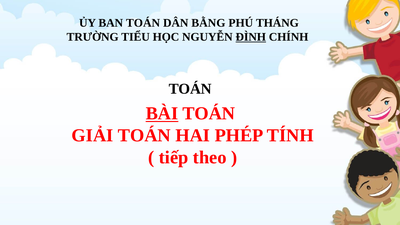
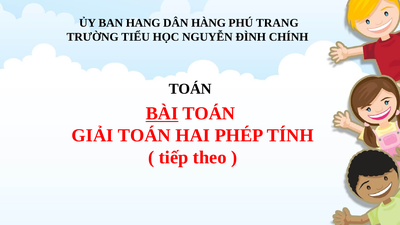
BAN TOÁN: TOÁN -> HANG (143, 23)
BẰNG: BẰNG -> HÀNG (209, 23)
THÁNG: THÁNG -> TRANG (277, 23)
ĐÌNH underline: present -> none (251, 37)
